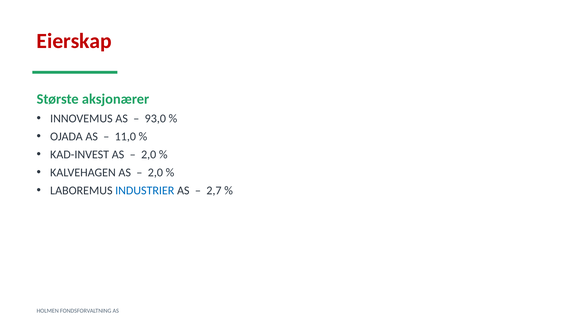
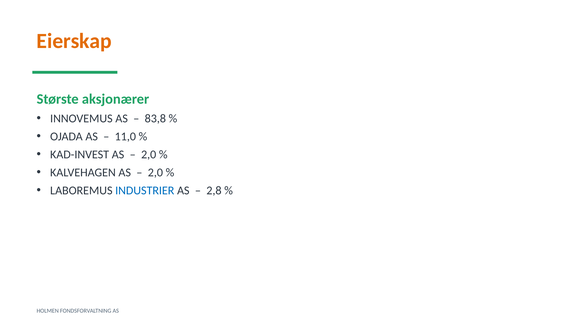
Eierskap colour: red -> orange (74, 41)
93,0: 93,0 -> 83,8 (155, 118)
2,7: 2,7 -> 2,8 (214, 190)
